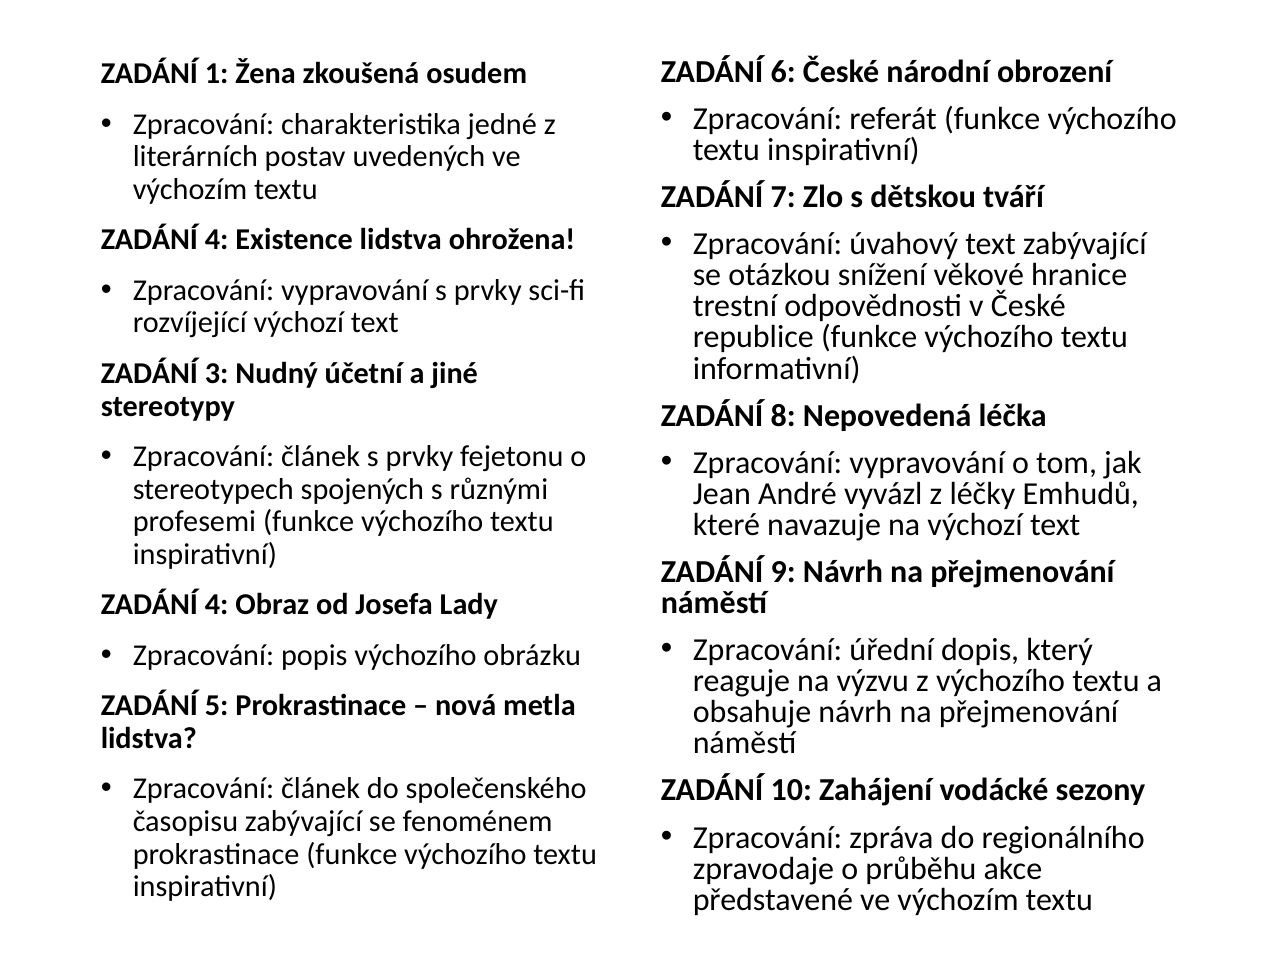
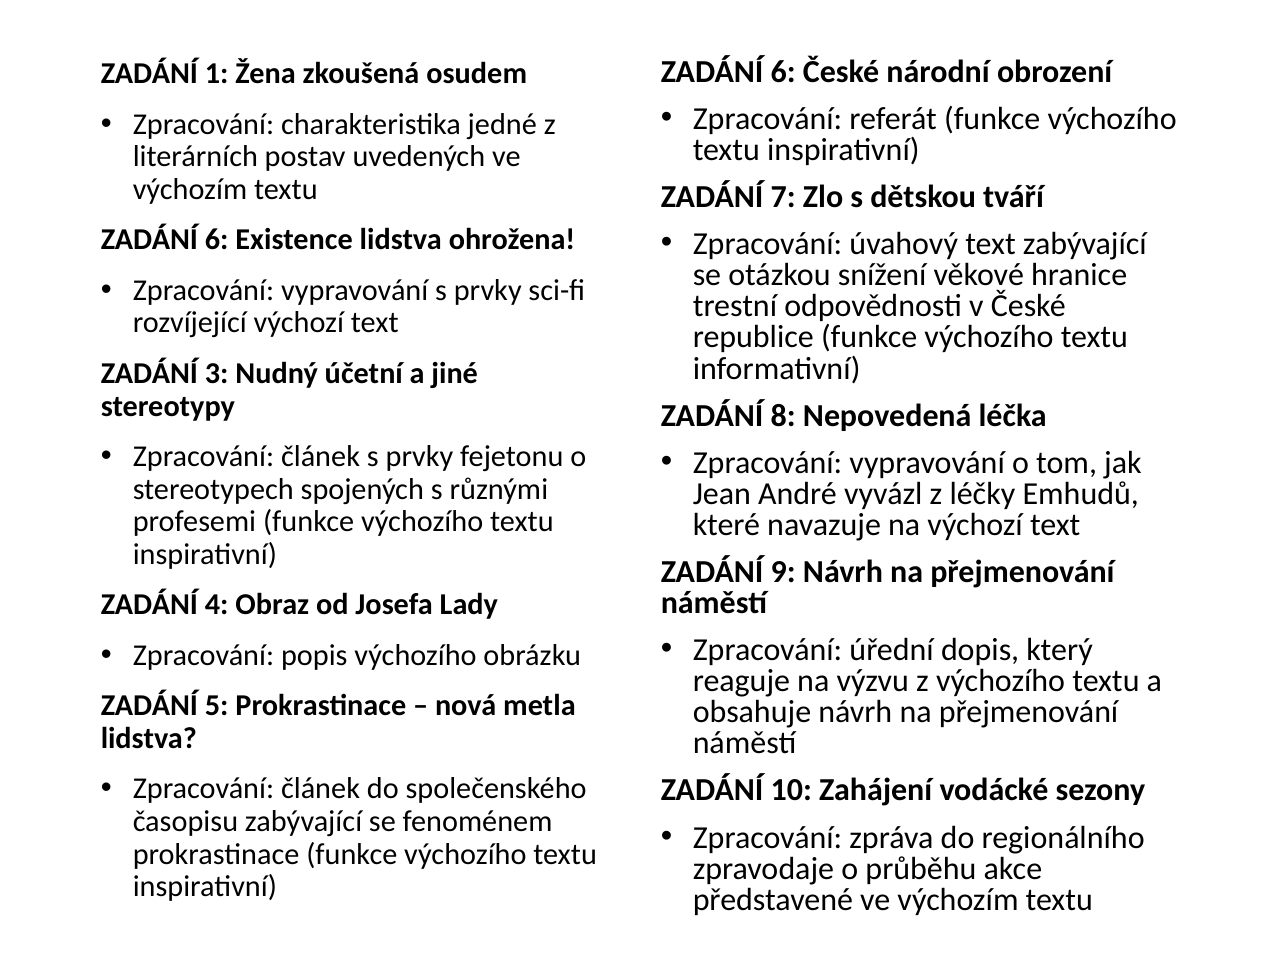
4: 4 -> 6 (217, 240)
